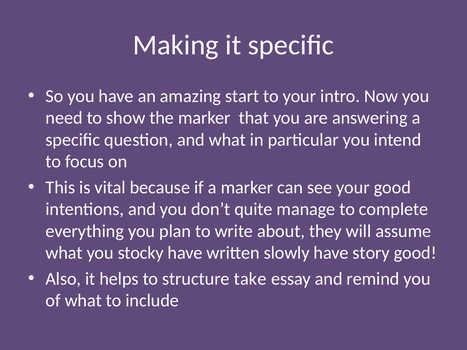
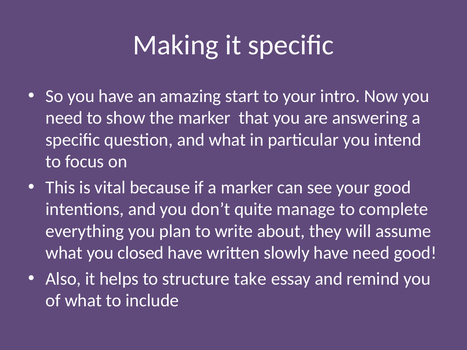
stocky: stocky -> closed (141, 253)
have story: story -> need (371, 253)
